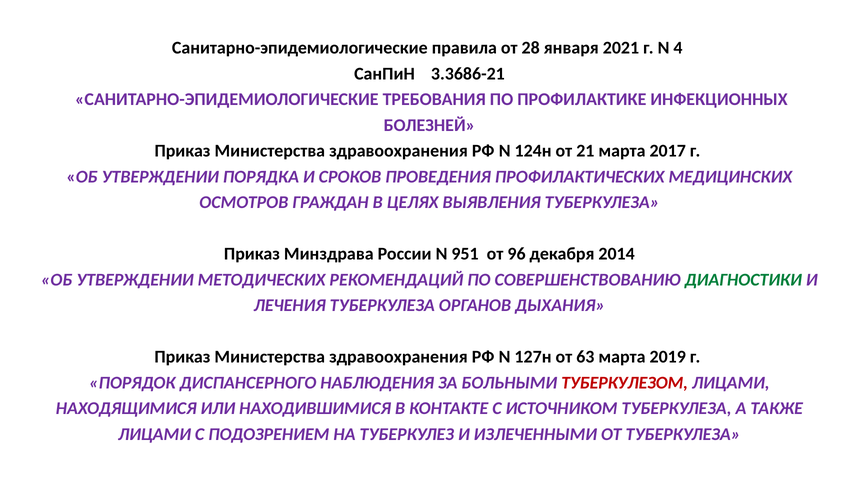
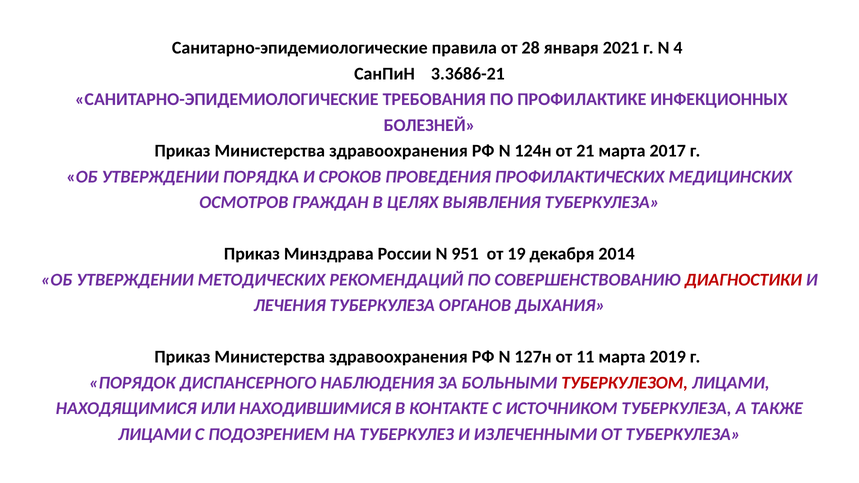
96: 96 -> 19 (517, 254)
ДИАГНОСТИКИ colour: green -> red (743, 280)
63: 63 -> 11 (585, 357)
